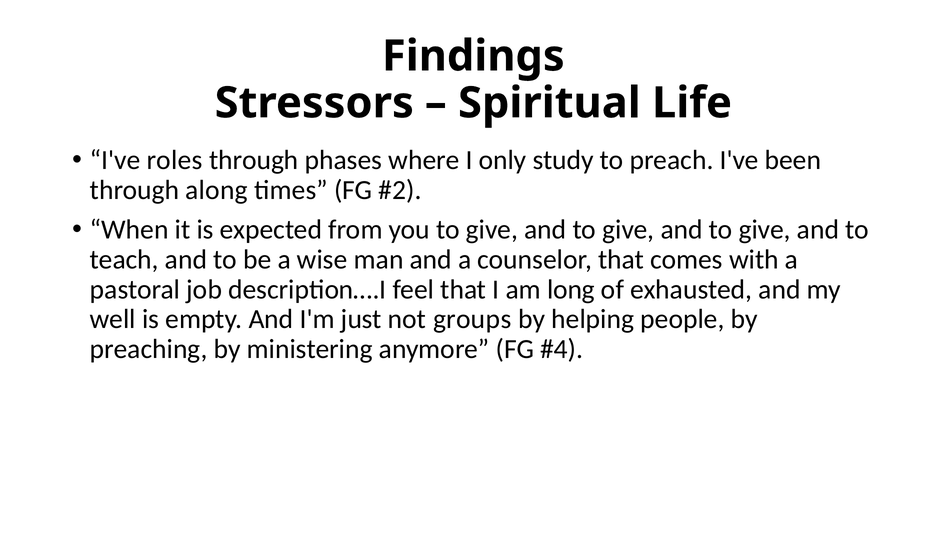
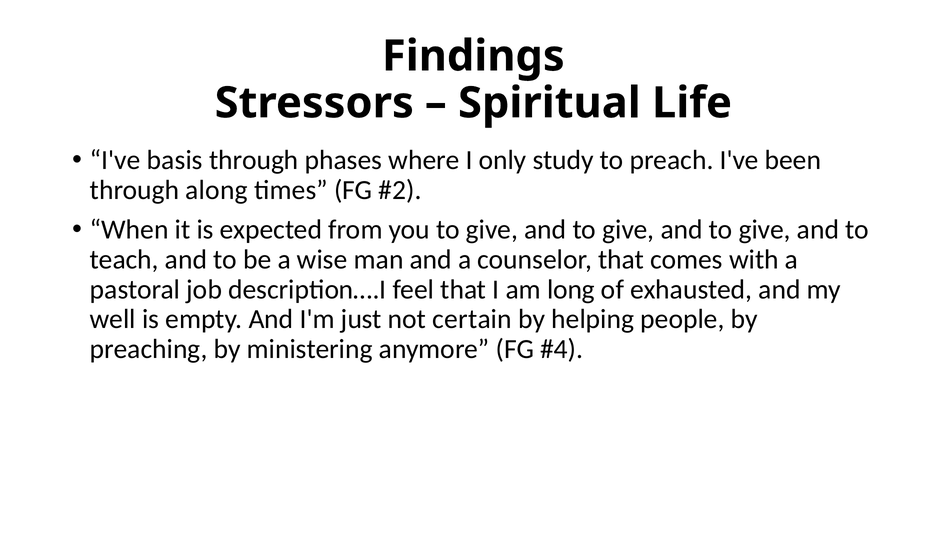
roles: roles -> basis (175, 160)
groups: groups -> certain (472, 319)
